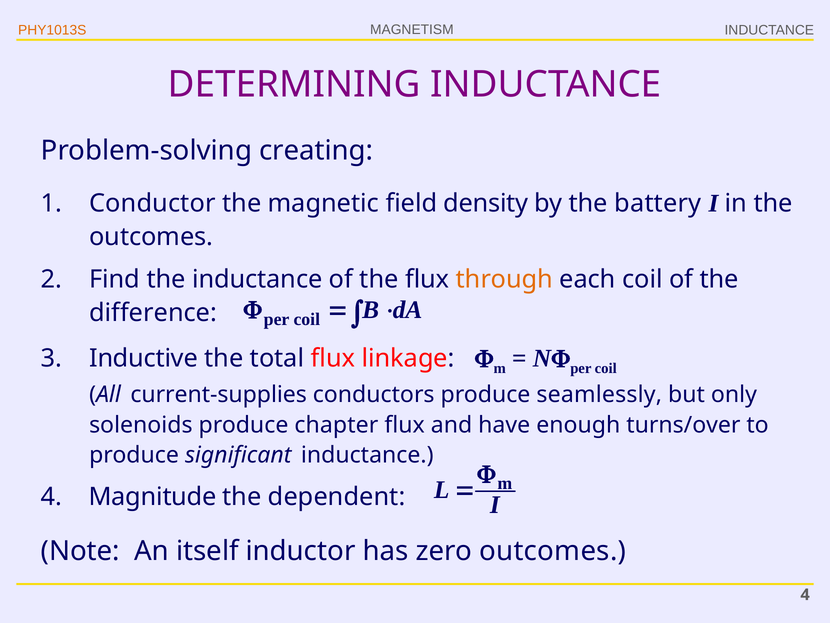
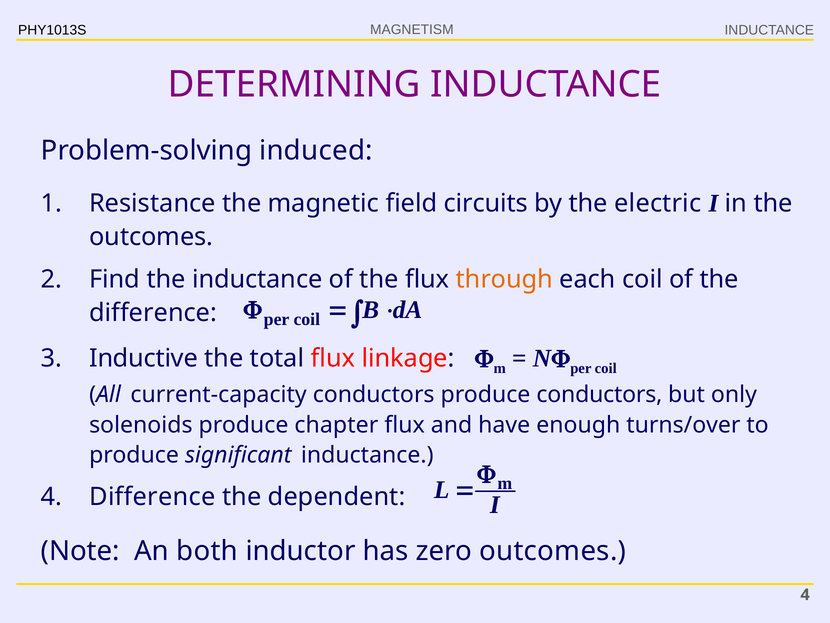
PHY1013S colour: orange -> black (52, 30)
creating: creating -> induced (316, 151)
Conductor: Conductor -> Resistance (152, 203)
density: density -> circuits (486, 203)
battery: battery -> electric (658, 203)
current-supplies: current-supplies -> current-capacity (219, 394)
produce seamlessly: seamlessly -> conductors (599, 394)
4 Magnitude: Magnitude -> Difference (152, 496)
itself: itself -> both (207, 551)
